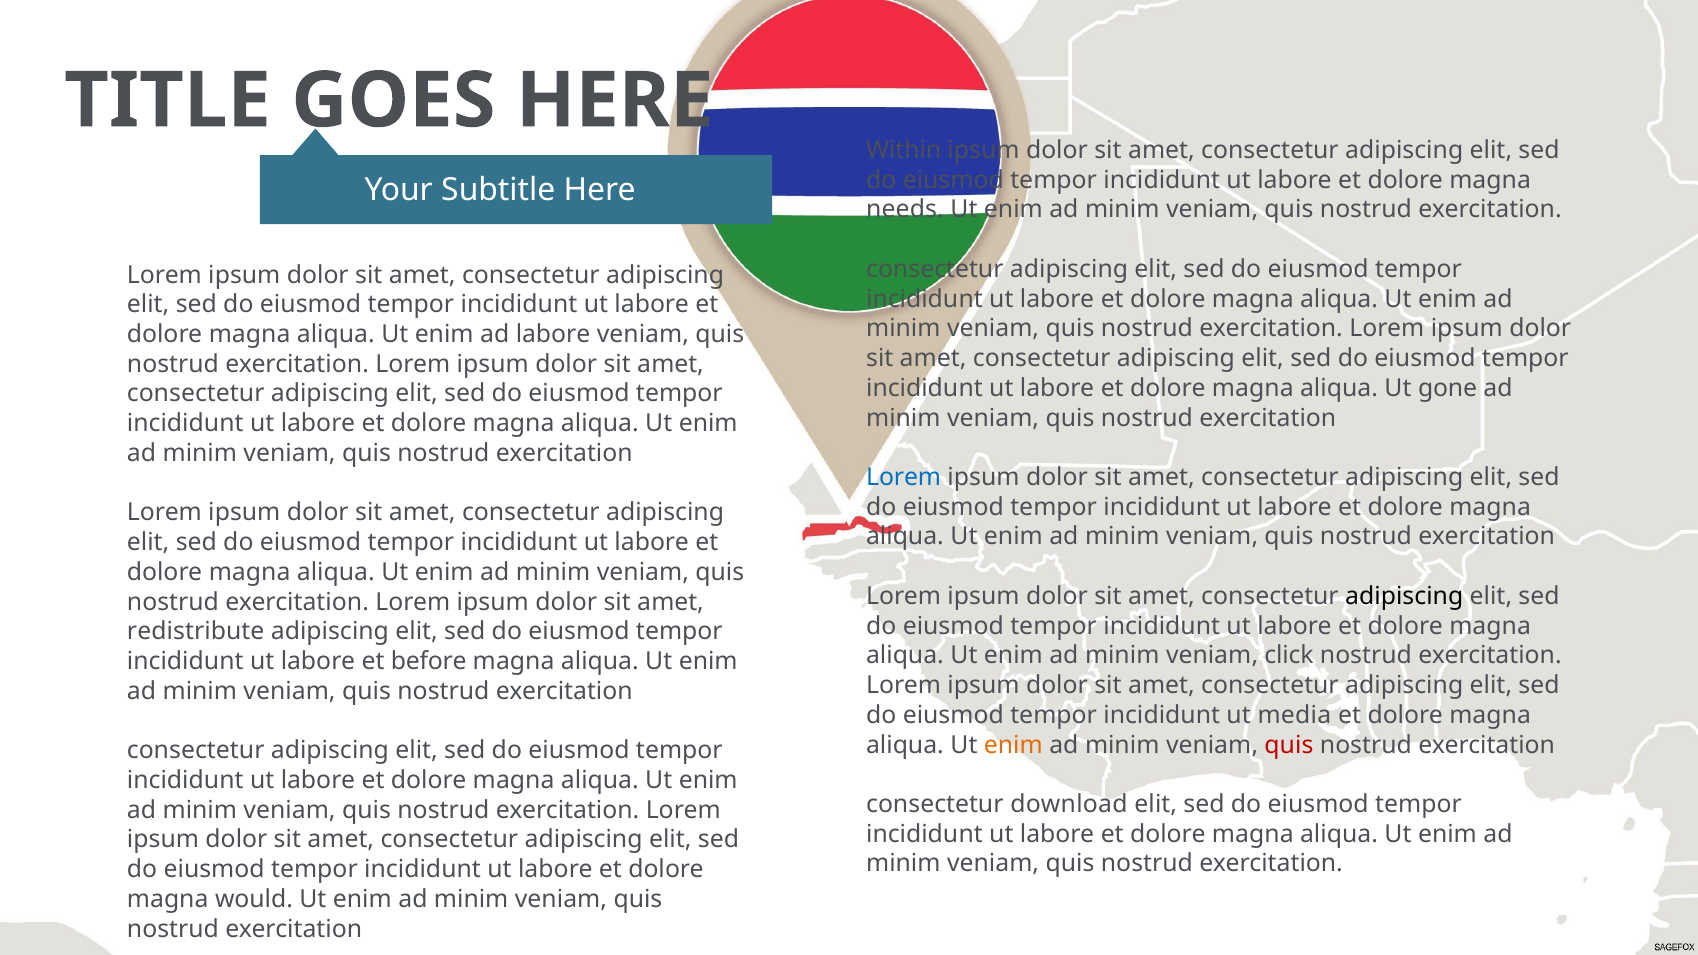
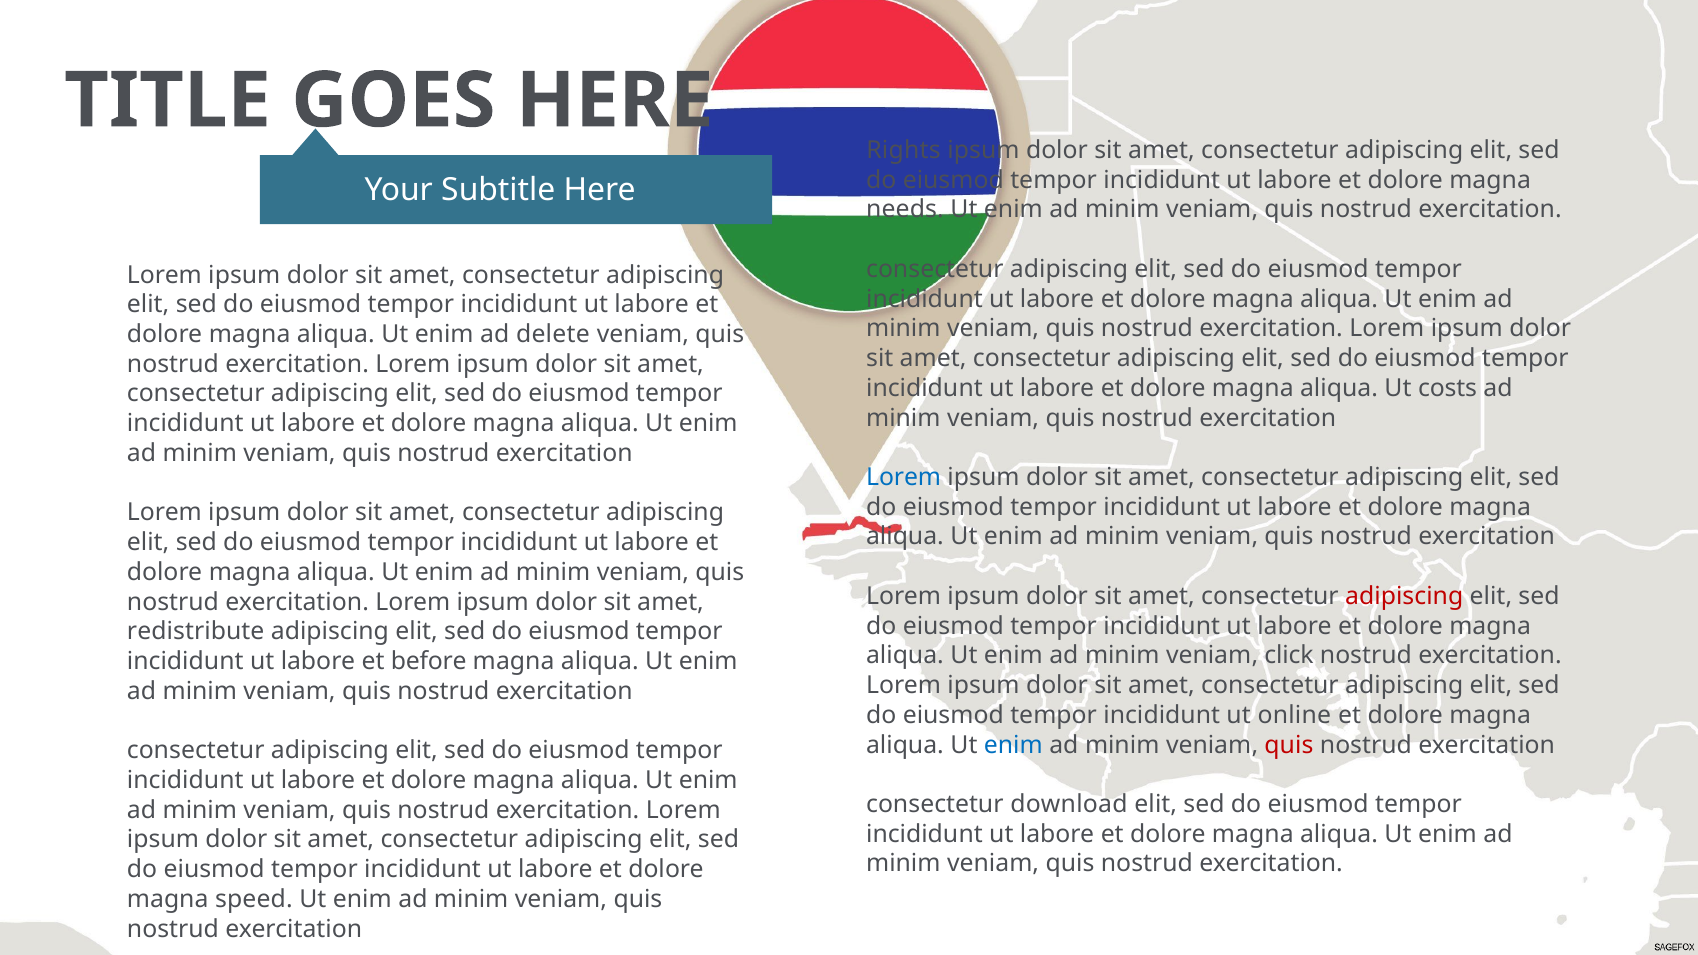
Within: Within -> Rights (903, 150)
ad labore: labore -> delete (553, 334)
gone: gone -> costs (1447, 388)
adipiscing colour: black -> red (1404, 596)
media: media -> online (1294, 715)
enim colour: orange -> blue (1013, 745)
would: would -> speed (254, 899)
